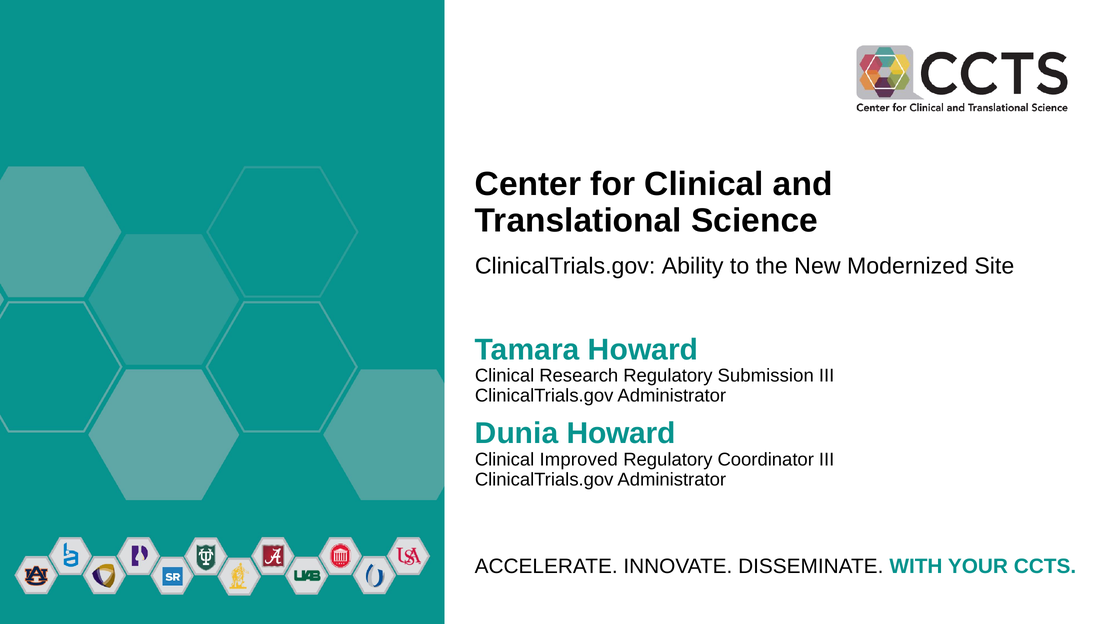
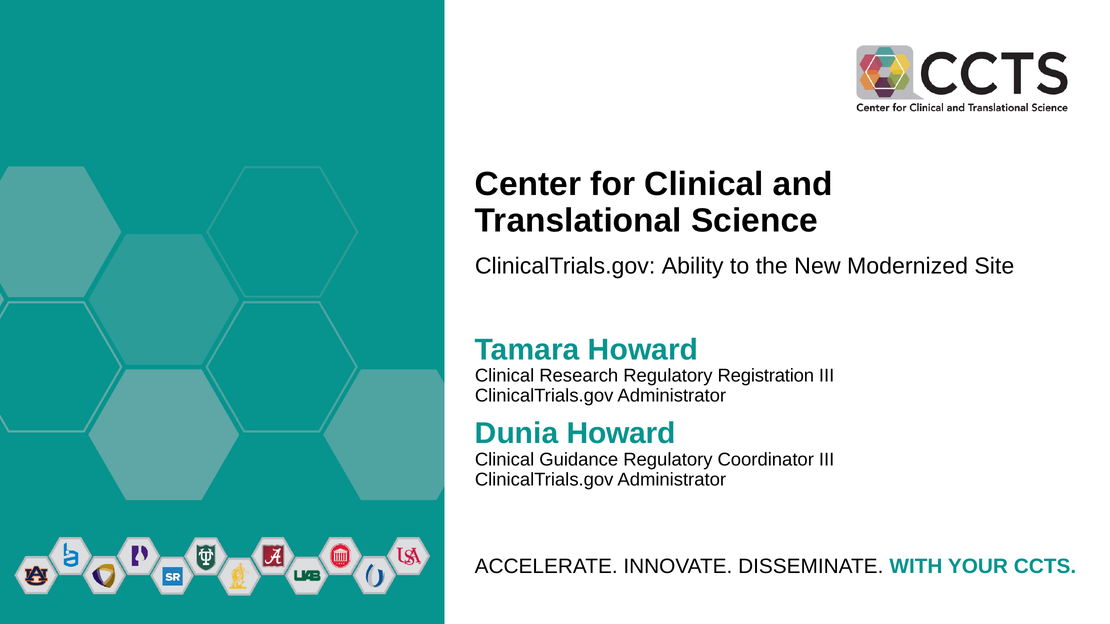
Submission: Submission -> Registration (766, 376)
Improved: Improved -> Guidance (579, 460)
